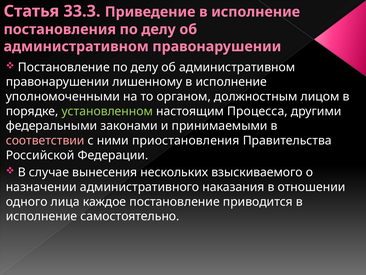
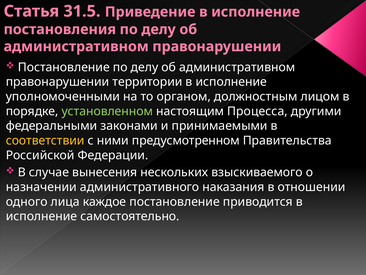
33.3: 33.3 -> 31.5 (82, 11)
лишенному: лишенному -> территории (147, 82)
соответствии colour: pink -> yellow (45, 140)
приостановления: приостановления -> предусмотренном (186, 140)
